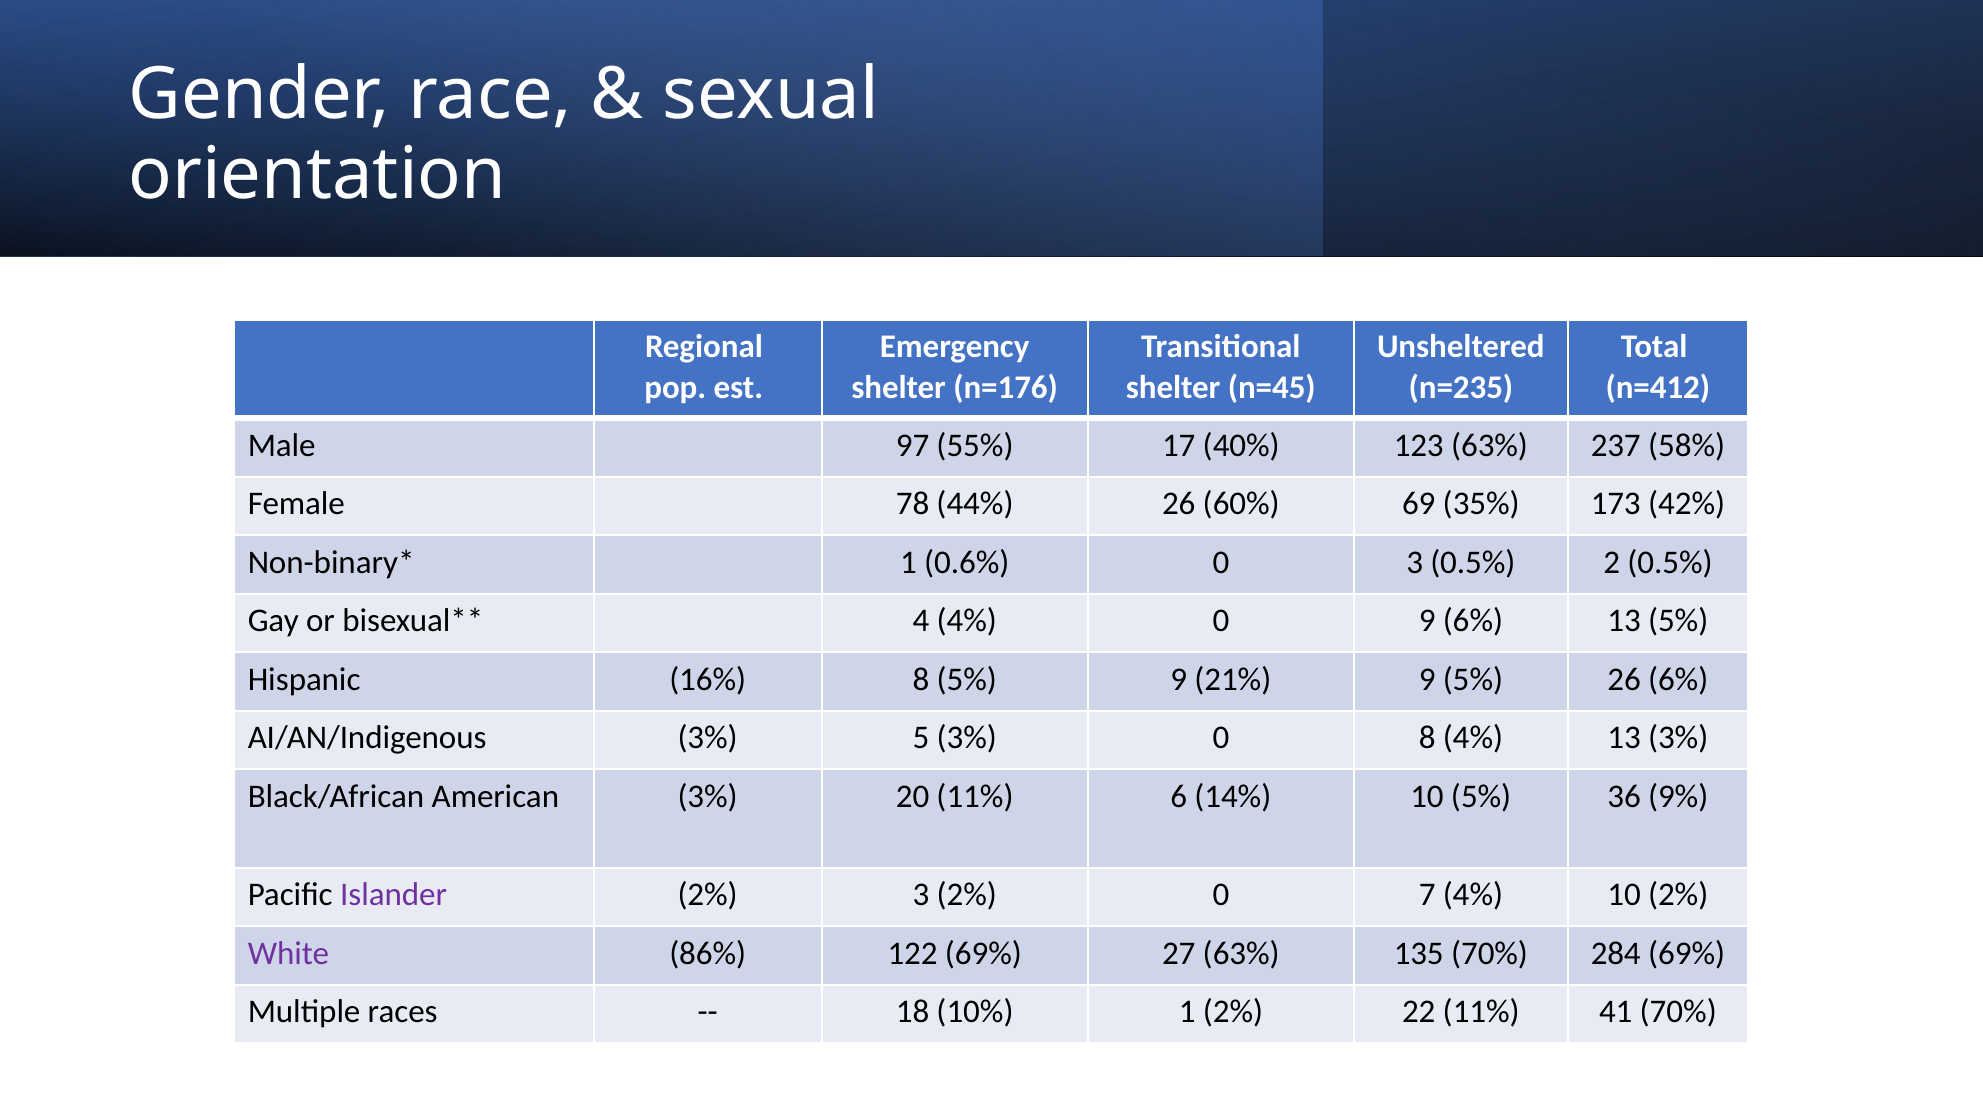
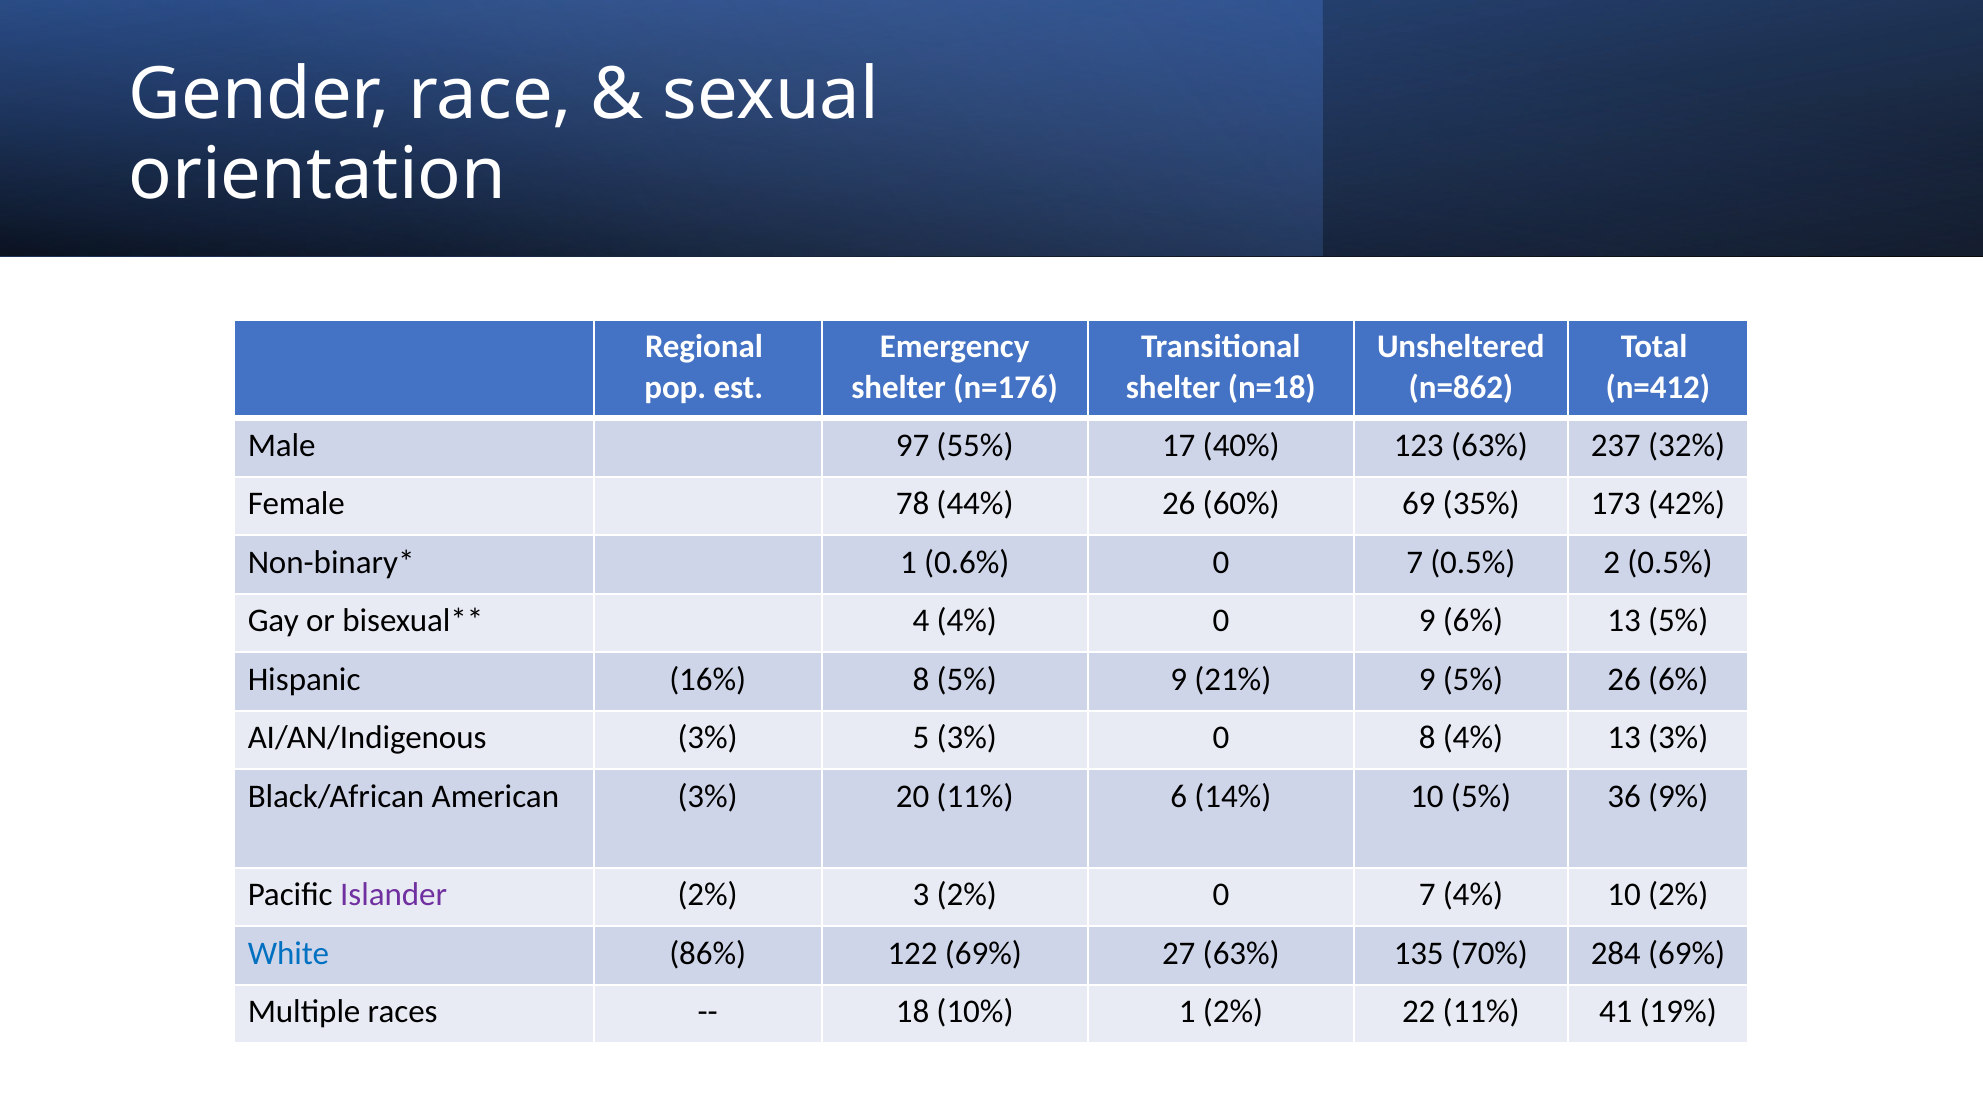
n=45: n=45 -> n=18 (1272, 387)
n=235: n=235 -> n=862 (1461, 387)
58%: 58% -> 32% (1687, 446)
0.6% 0 3: 3 -> 7 (1415, 563)
White colour: purple -> blue (288, 954)
41 70%: 70% -> 19% (1678, 1012)
